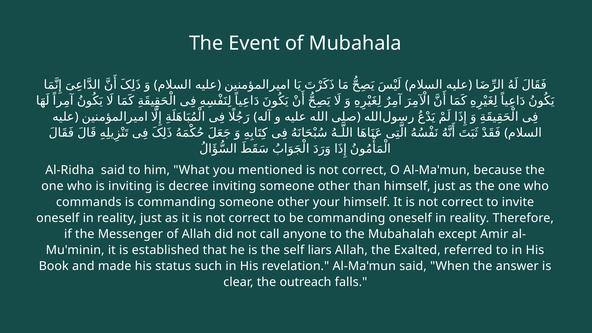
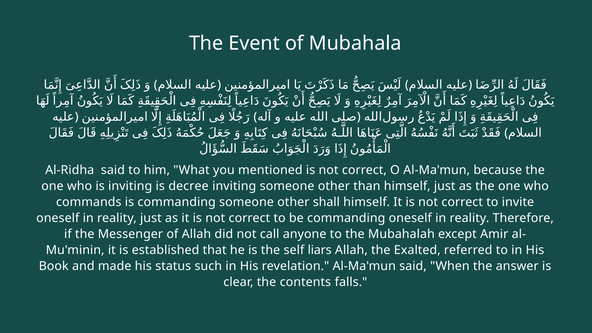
your: your -> shall (326, 202)
outreach: outreach -> contents (305, 282)
